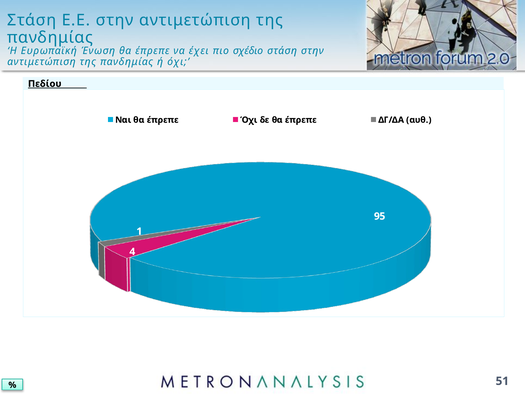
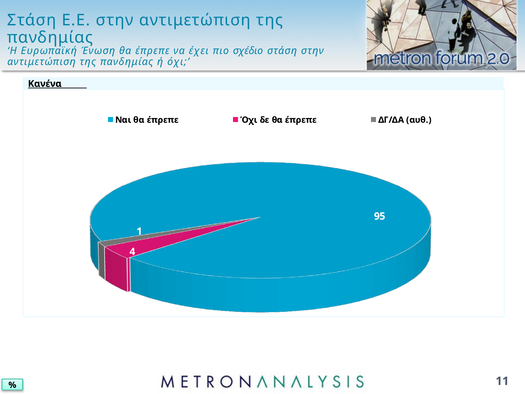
Πεδίου: Πεδίου -> Κανένα (45, 84)
51: 51 -> 11 (502, 381)
